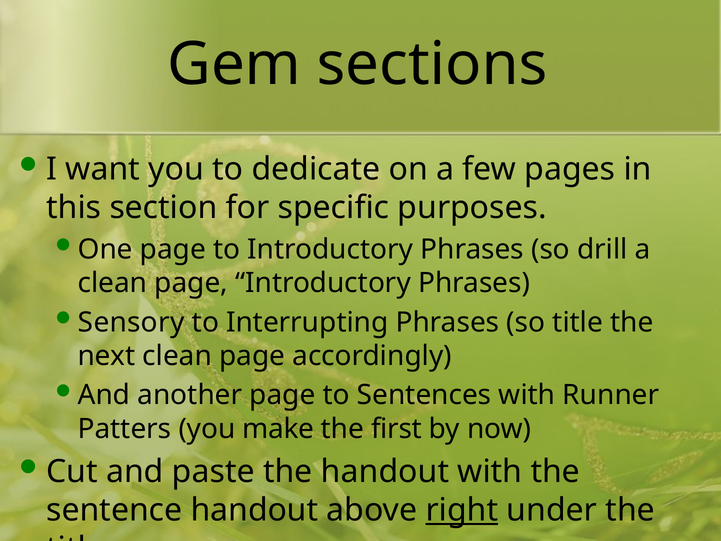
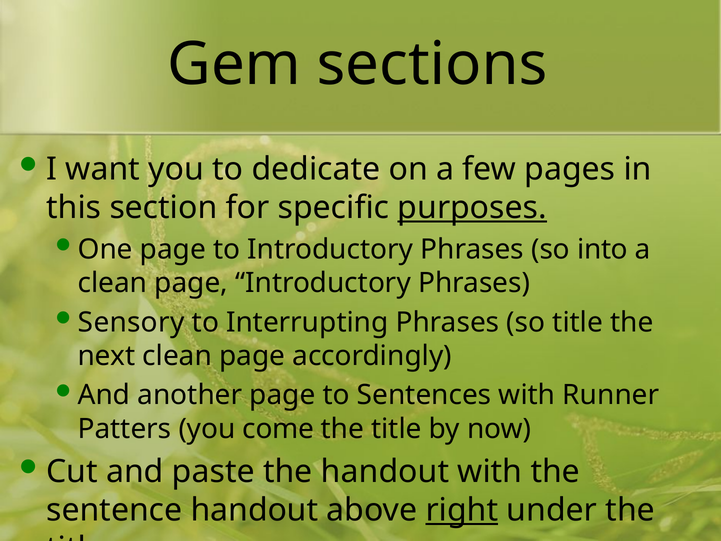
purposes underline: none -> present (472, 208)
drill: drill -> into (602, 249)
make: make -> come (278, 429)
the first: first -> title (396, 429)
